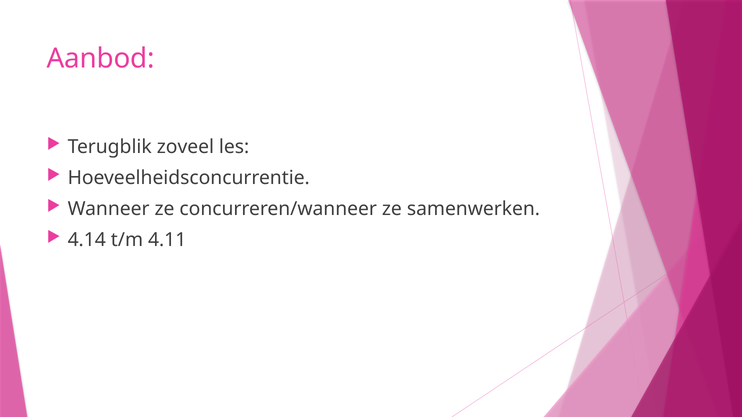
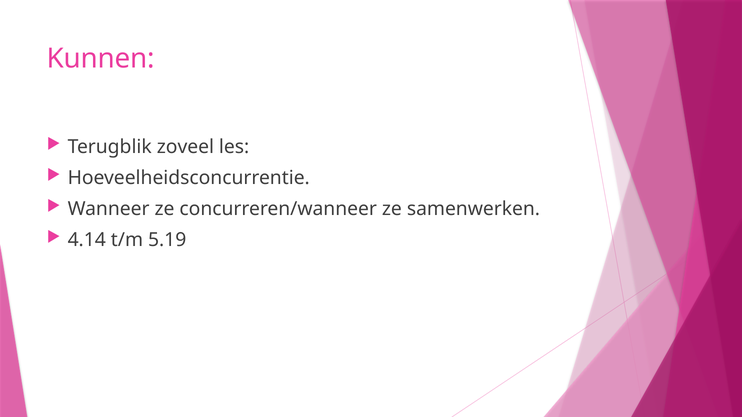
Aanbod: Aanbod -> Kunnen (101, 59)
4.11: 4.11 -> 5.19 (167, 240)
